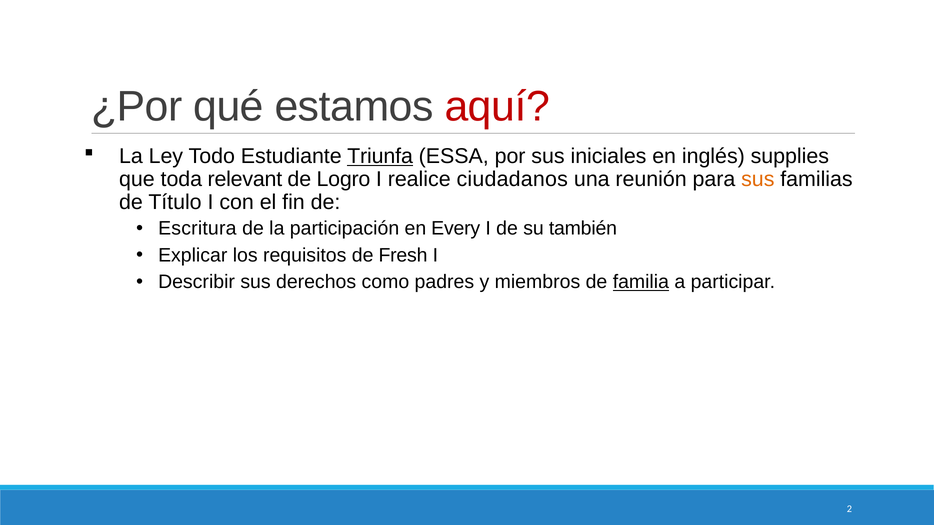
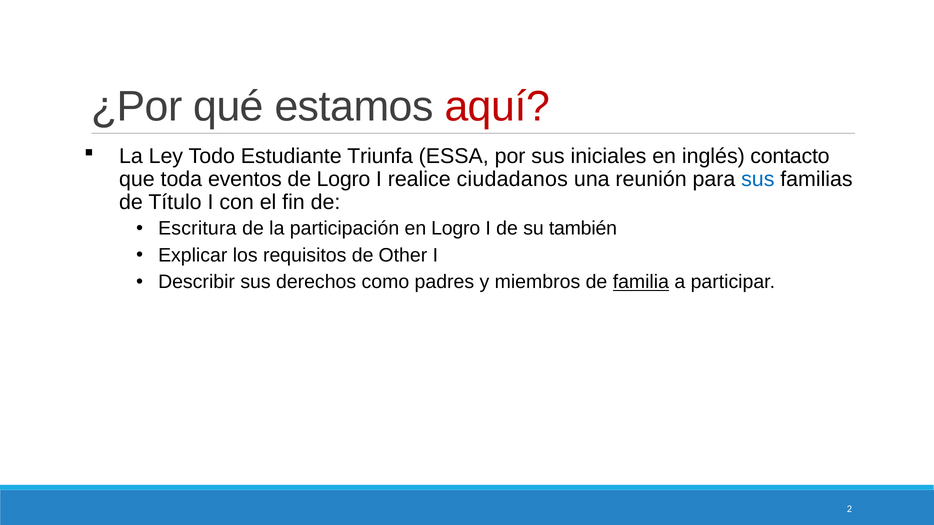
Triunfa underline: present -> none (380, 156)
supplies: supplies -> contacto (790, 156)
relevant: relevant -> eventos (245, 179)
sus colour: orange -> blue (758, 179)
en Every: Every -> Logro (456, 229)
Fresh: Fresh -> Other (403, 255)
